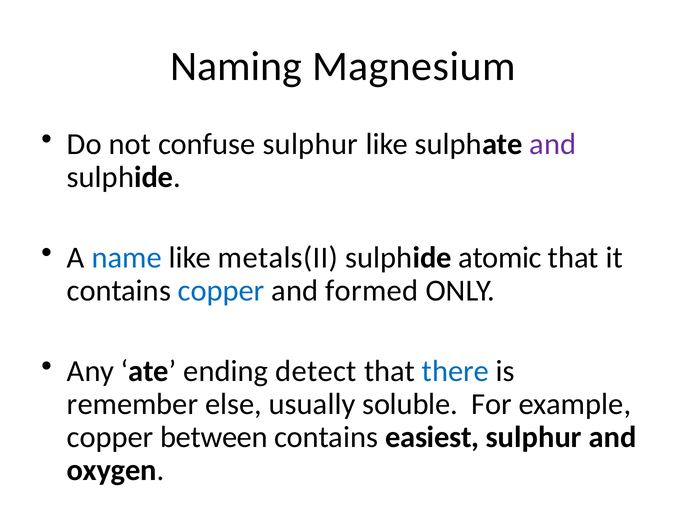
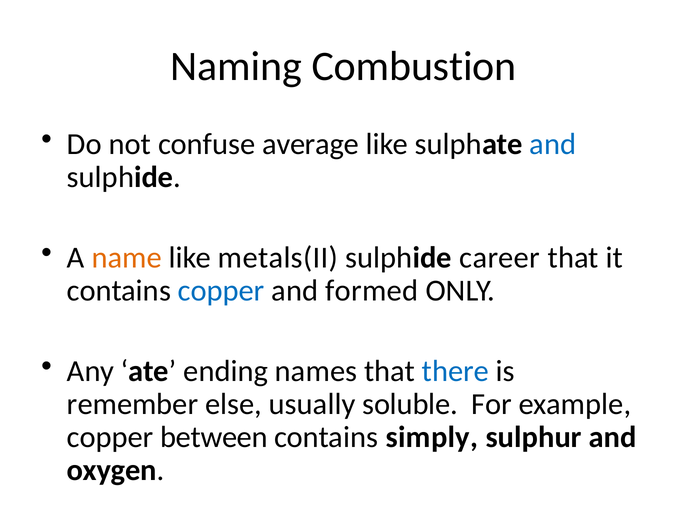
Magnesium: Magnesium -> Combustion (414, 67)
confuse sulphur: sulphur -> average (311, 144)
and colour: purple -> blue (553, 144)
name colour: blue -> orange (127, 258)
atomic: atomic -> career (500, 258)
detect: detect -> names (316, 371)
easiest: easiest -> simply (432, 437)
